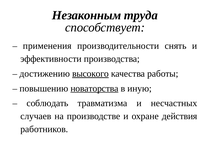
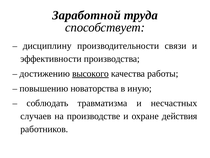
Незаконным: Незаконным -> Заработной (86, 15)
применения: применения -> дисциплину (47, 46)
снять: снять -> связи (176, 46)
новаторства underline: present -> none (94, 88)
